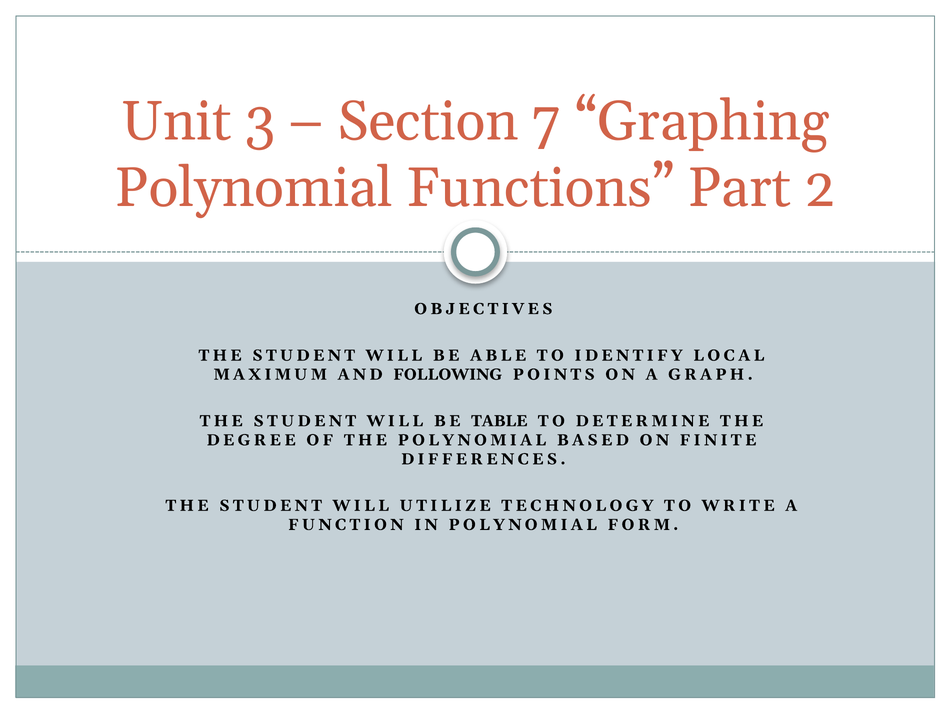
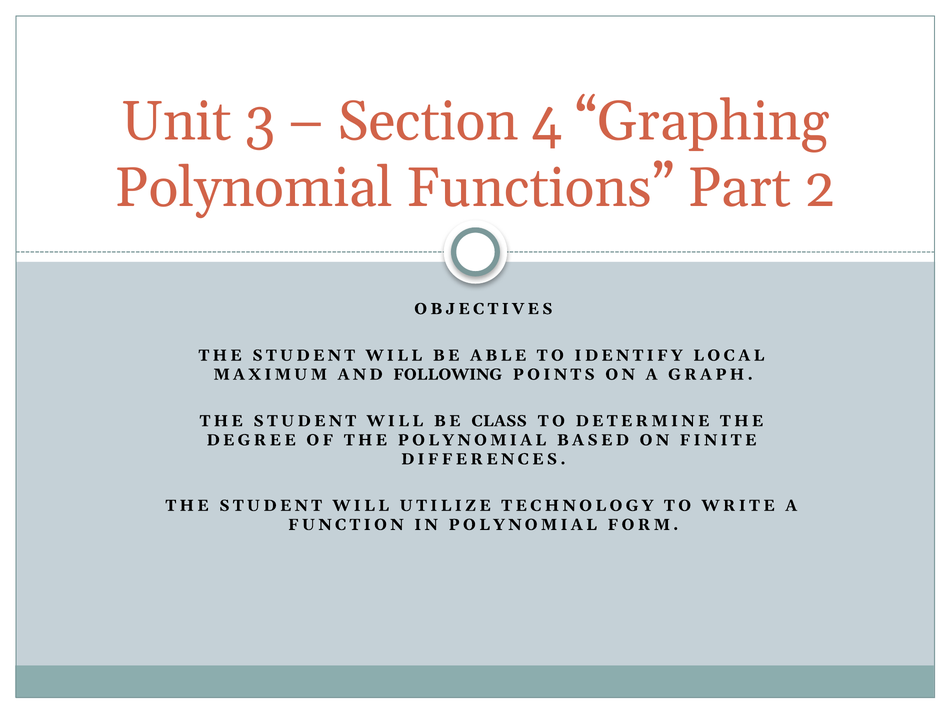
7: 7 -> 4 (547, 121)
TABLE: TABLE -> CLASS (499, 421)
